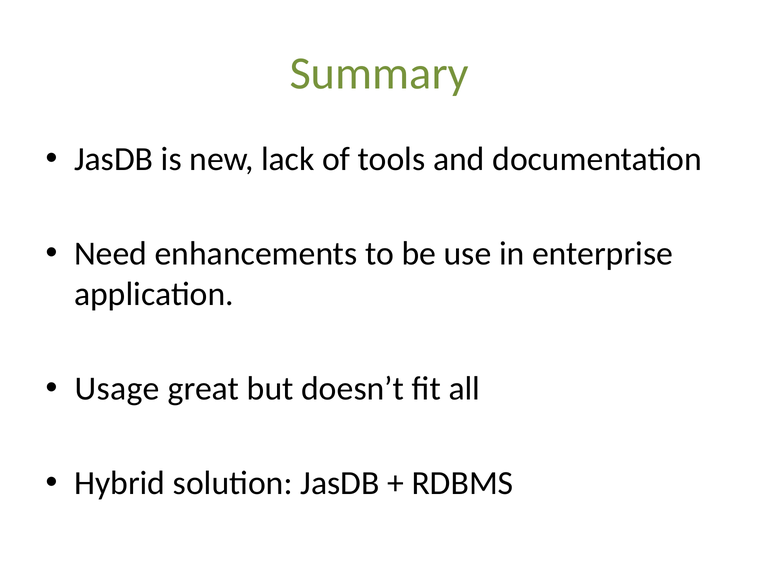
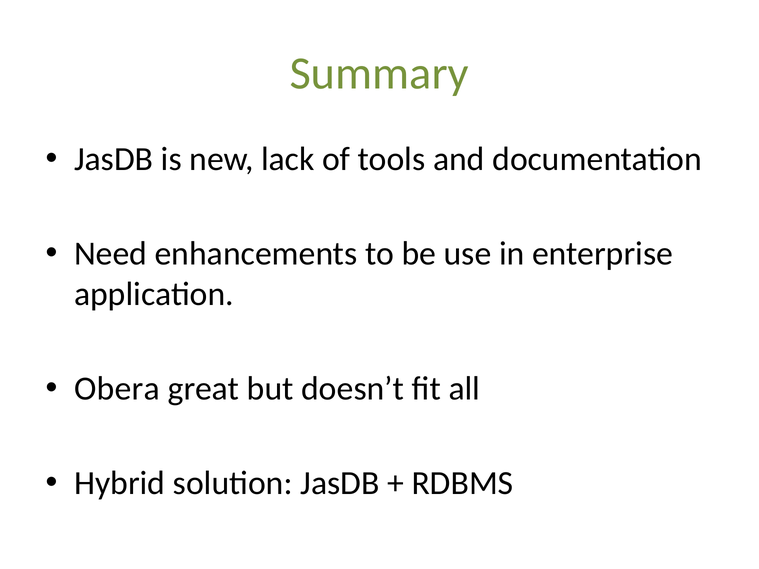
Usage: Usage -> Obera (117, 389)
